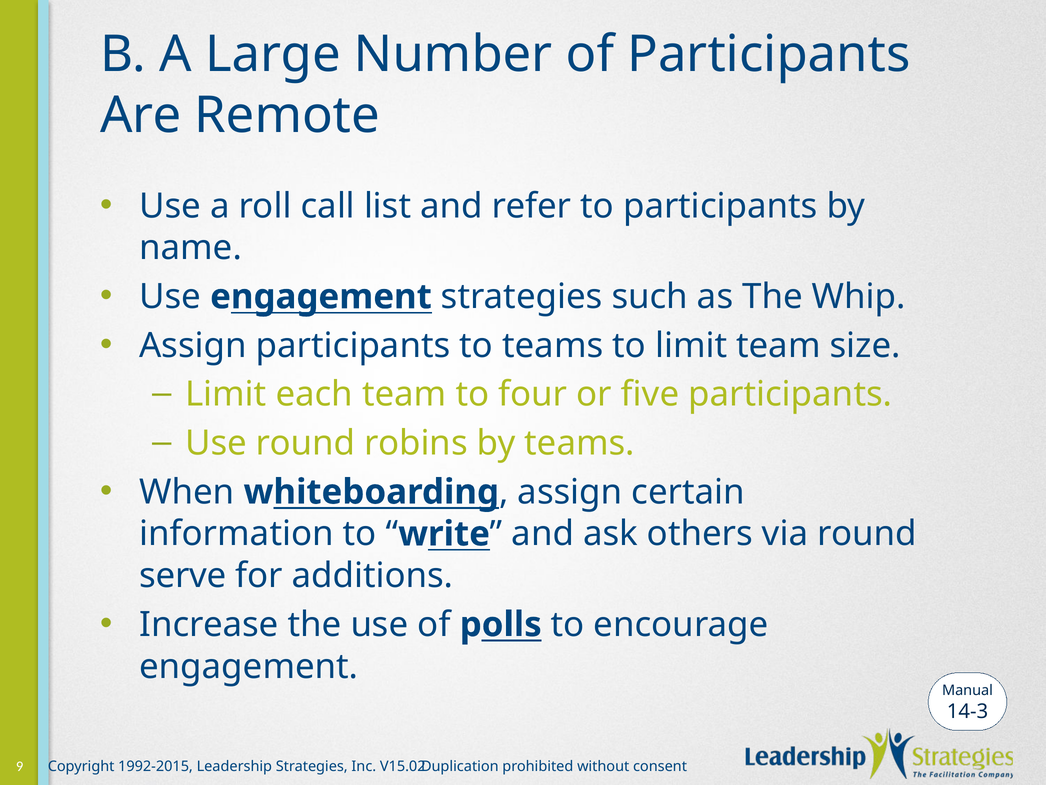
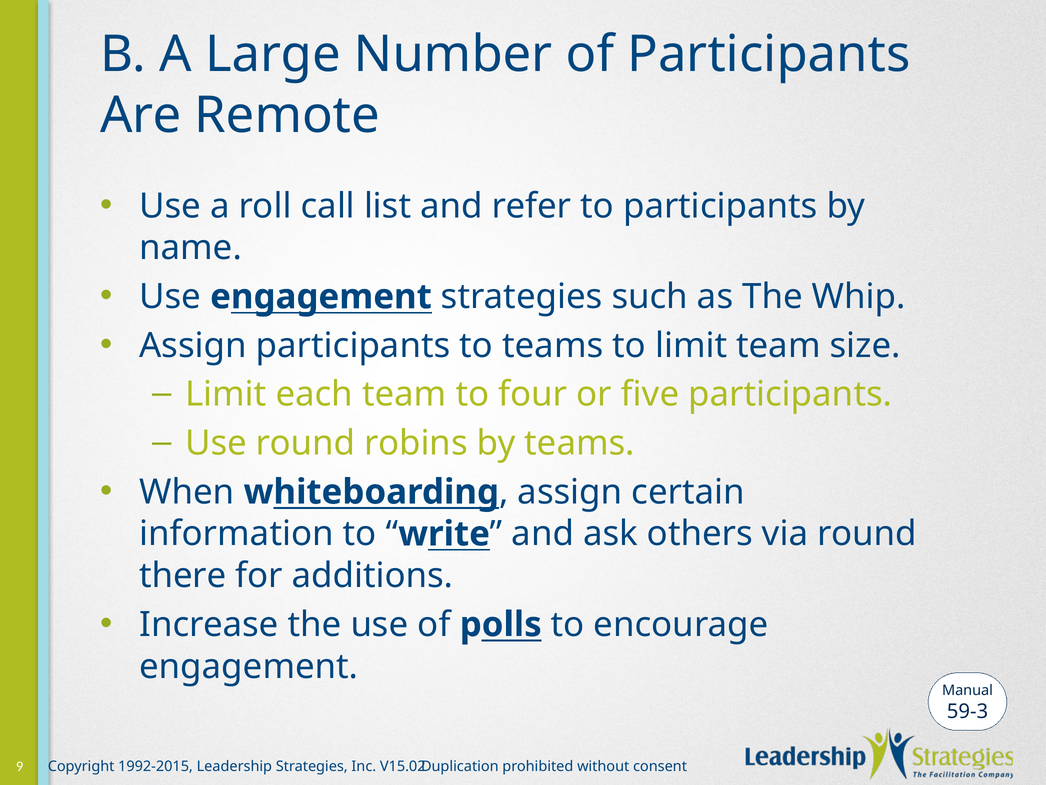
serve: serve -> there (183, 575)
14-3: 14-3 -> 59-3 (967, 711)
